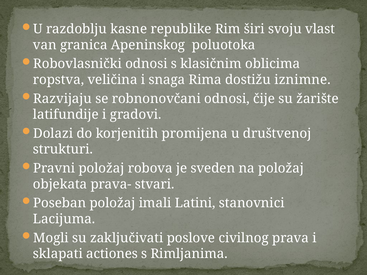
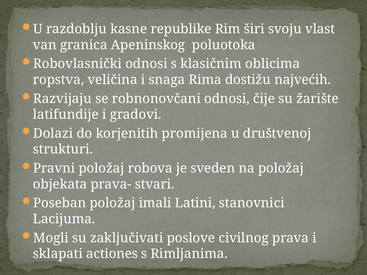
iznimne: iznimne -> najvećih (303, 80)
